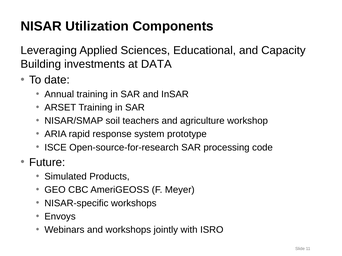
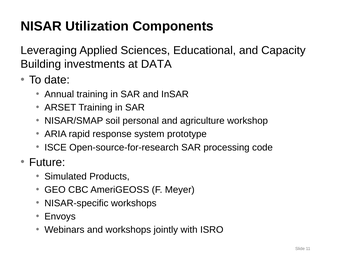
teachers: teachers -> personal (141, 121)
